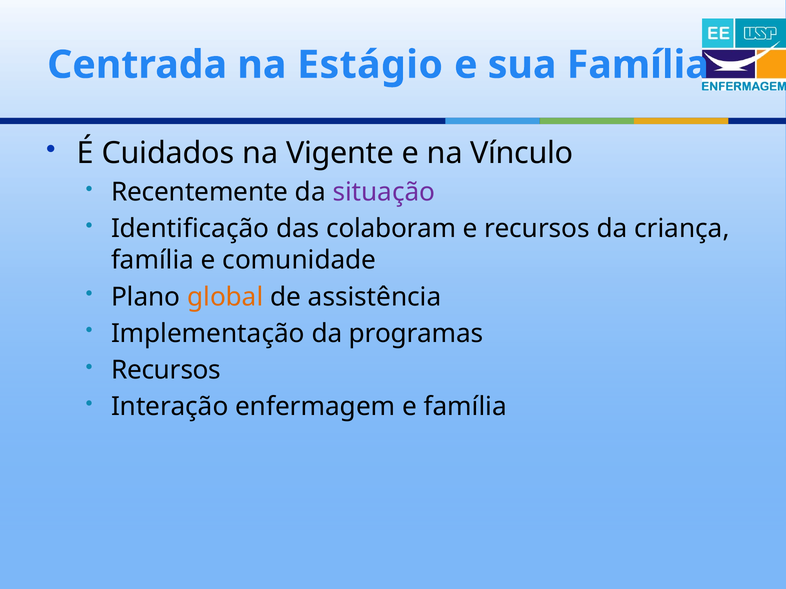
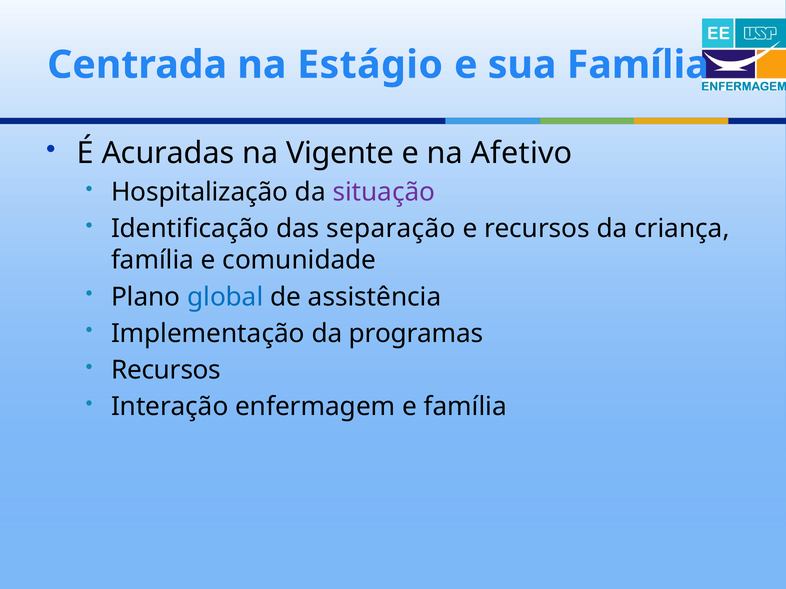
Cuidados: Cuidados -> Acuradas (168, 153)
Vínculo: Vínculo -> Afetivo (522, 153)
Recentemente: Recentemente -> Hospitalização (200, 192)
colaboram: colaboram -> separação (391, 229)
global colour: orange -> blue (225, 297)
